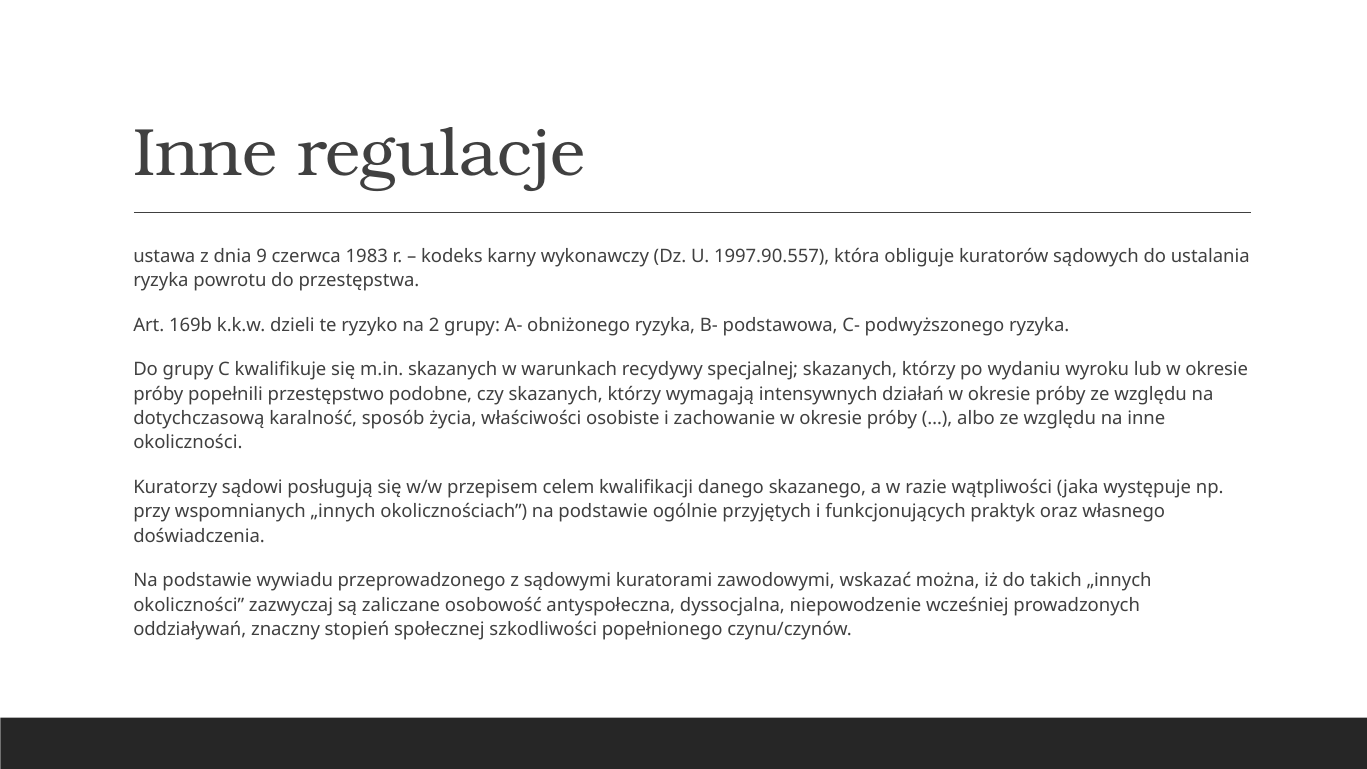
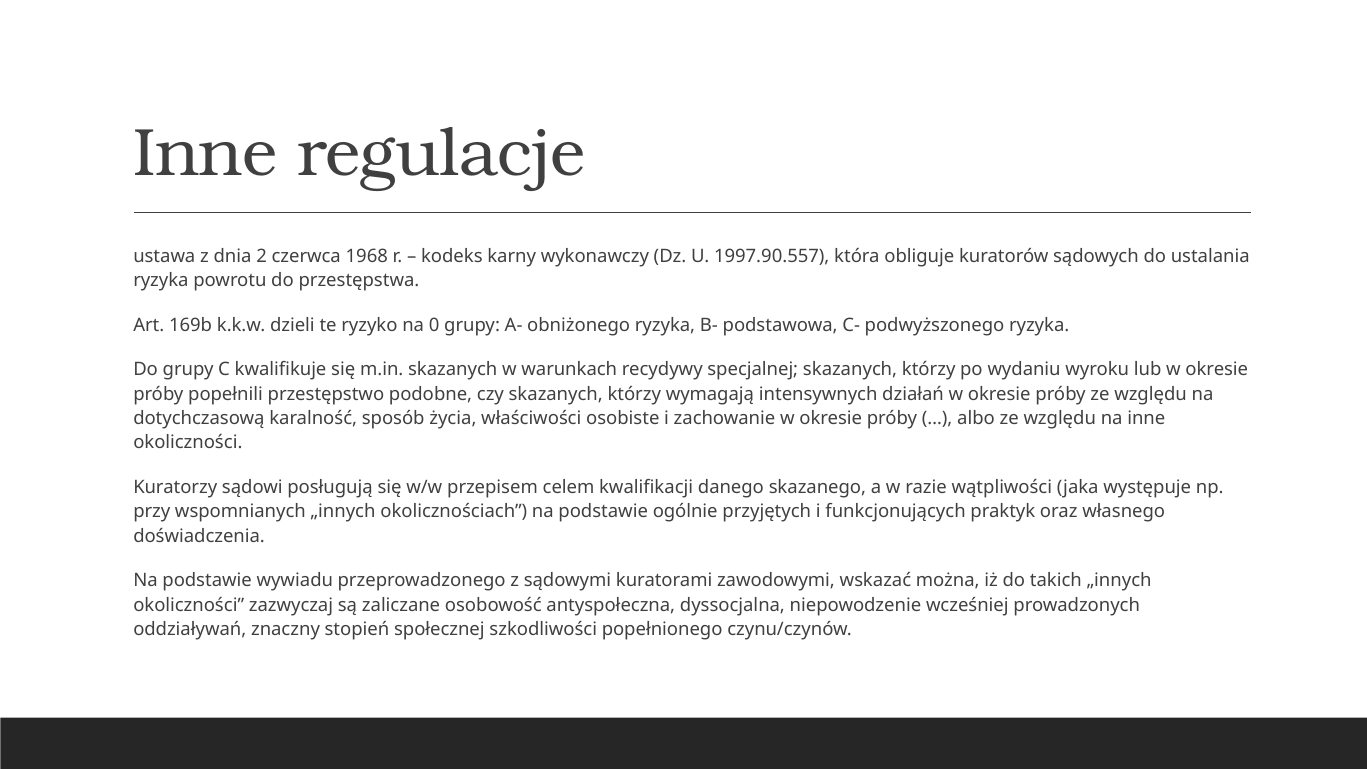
9: 9 -> 2 (262, 256)
1983: 1983 -> 1968 (367, 256)
2: 2 -> 0 (434, 325)
